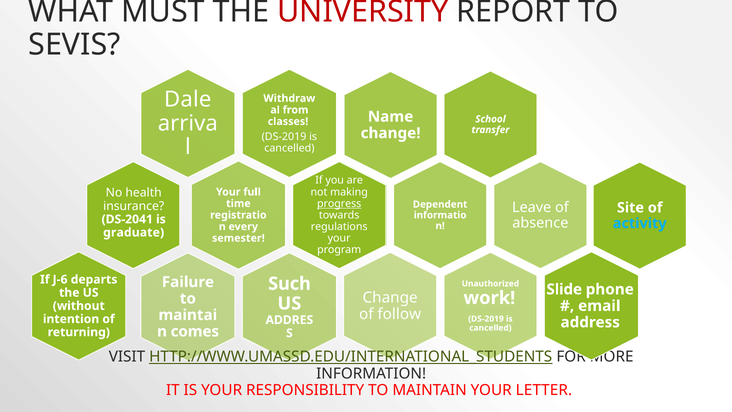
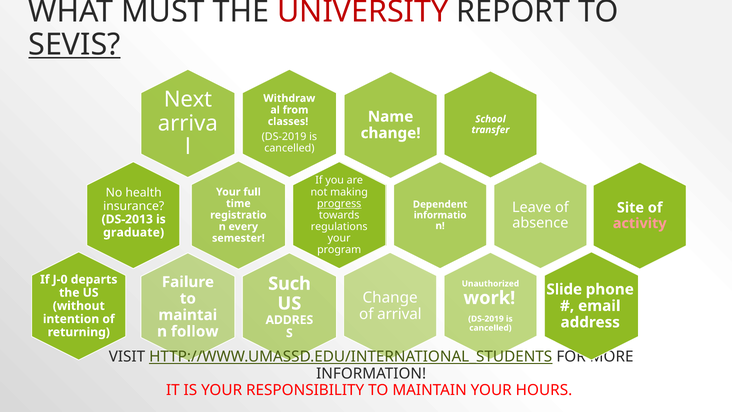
SEVIS underline: none -> present (74, 45)
Dale: Dale -> Next (188, 99)
DS-2041: DS-2041 -> DS-2013 (127, 219)
activity colour: light blue -> pink (640, 223)
J-6: J-6 -> J-0 (60, 279)
follow: follow -> arrival (399, 314)
comes: comes -> follow (195, 331)
LETTER: LETTER -> HOURS (544, 390)
